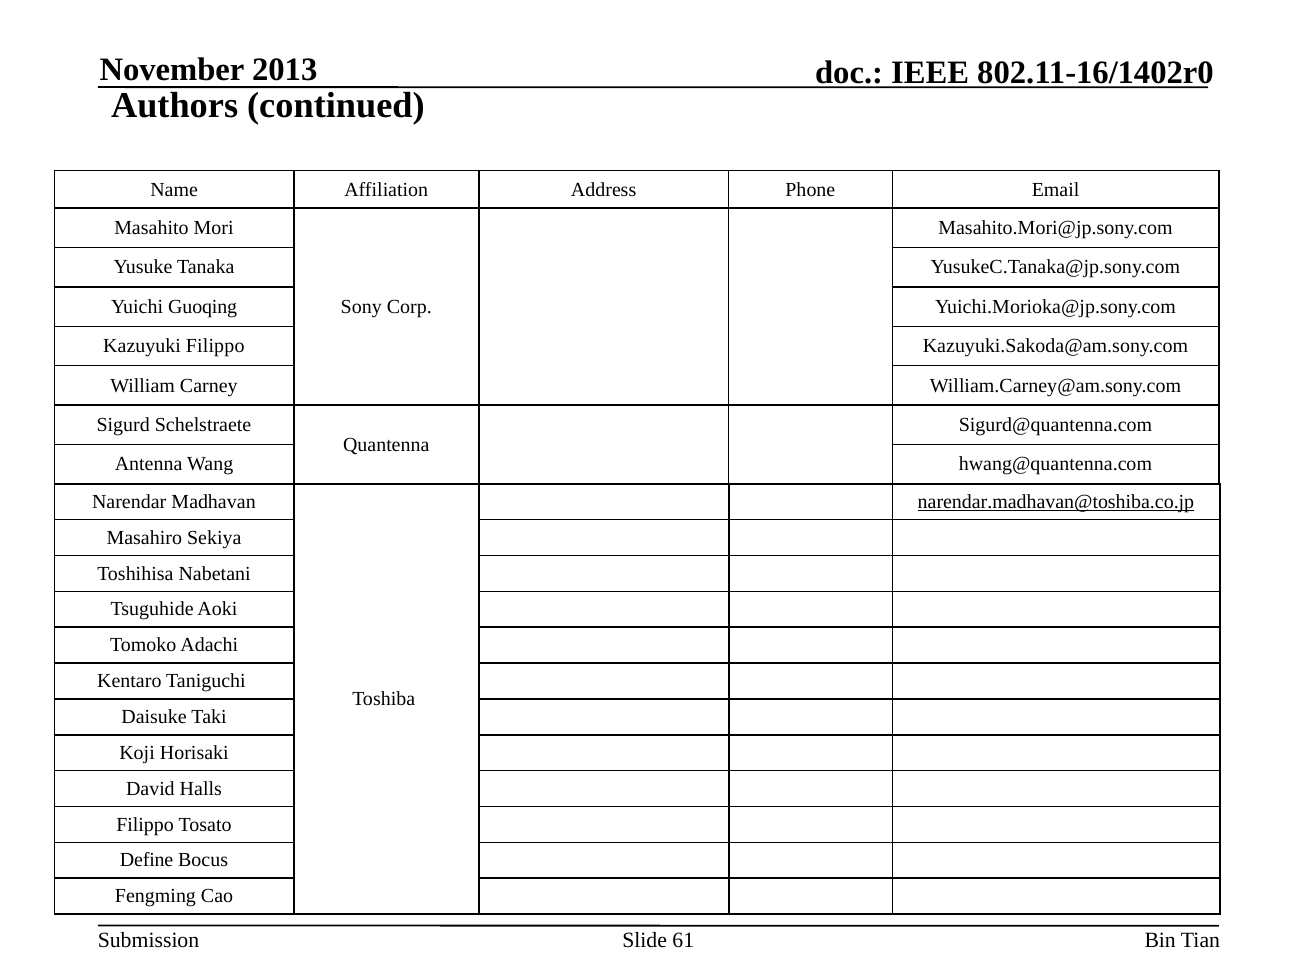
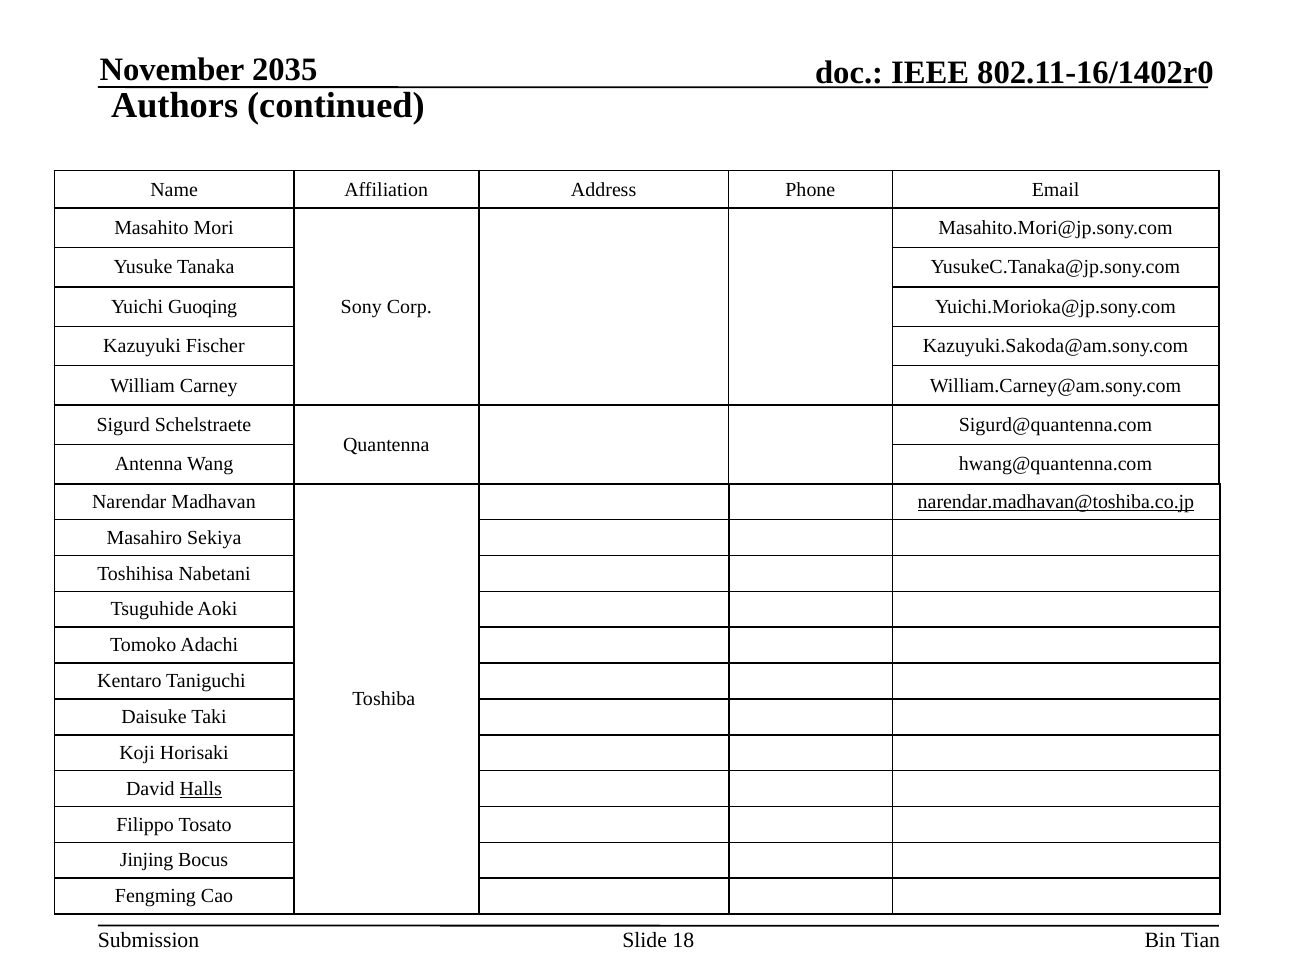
2013: 2013 -> 2035 (285, 69)
Kazuyuki Filippo: Filippo -> Fischer (215, 346)
Halls underline: none -> present (201, 788)
Define: Define -> Jinjing (147, 860)
61: 61 -> 18 (683, 939)
